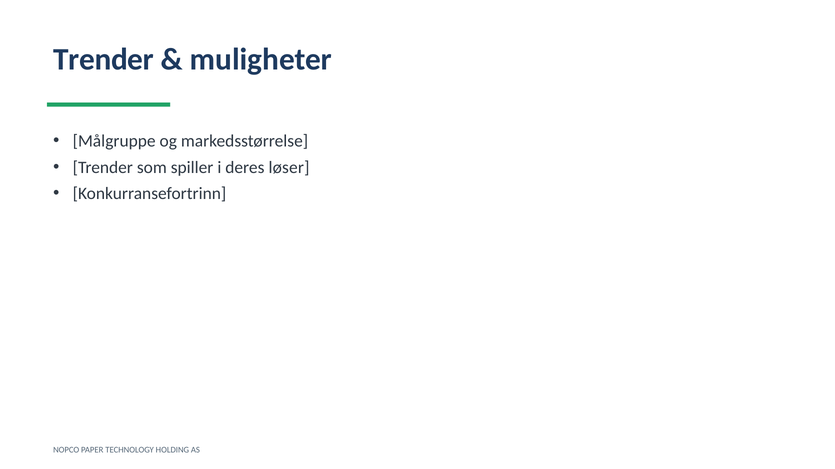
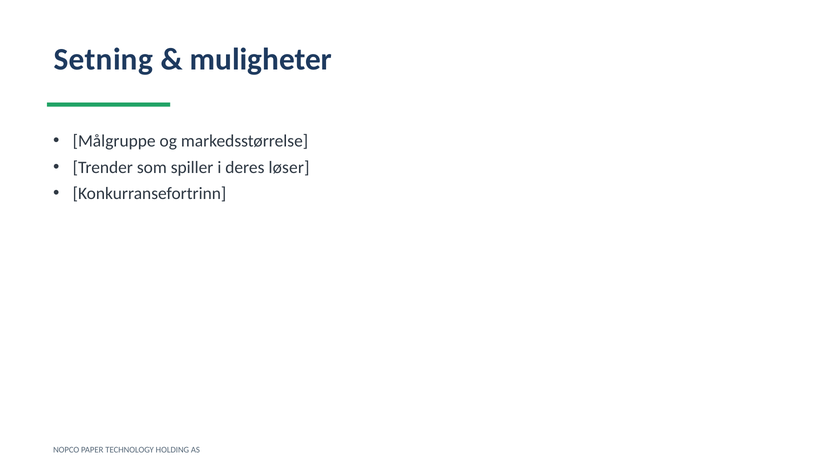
Trender: Trender -> Setning (103, 60)
